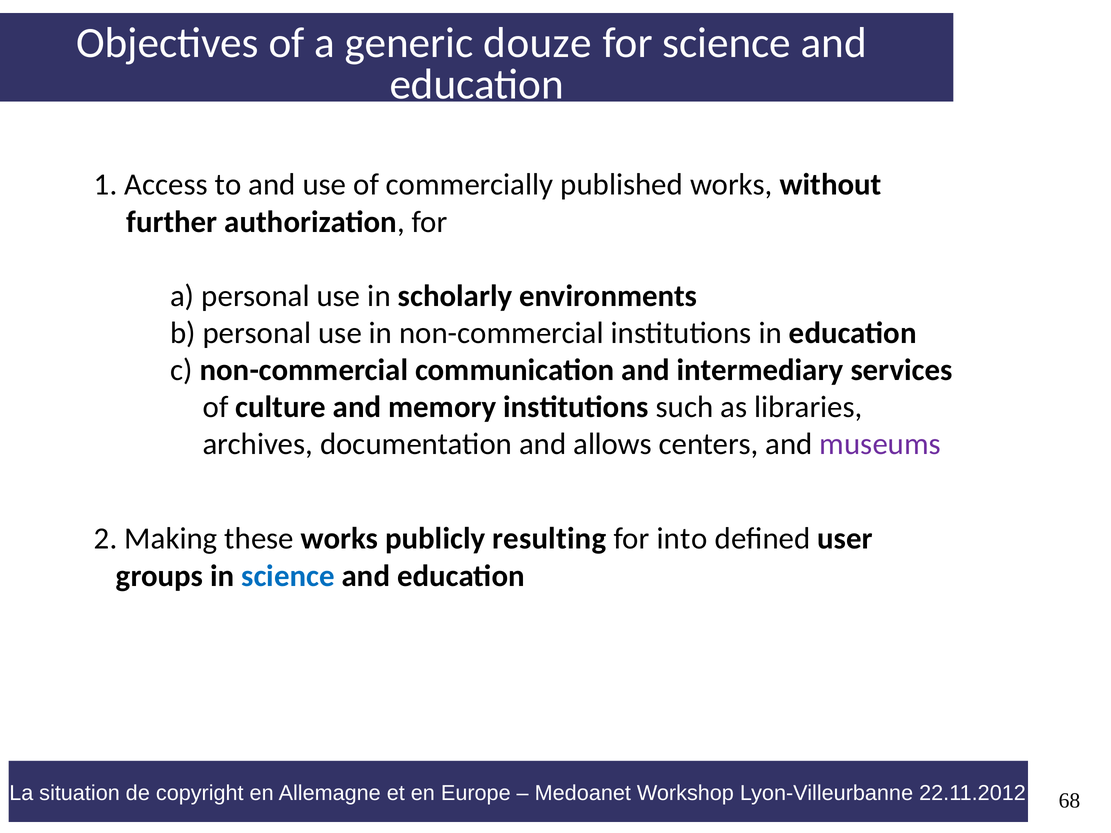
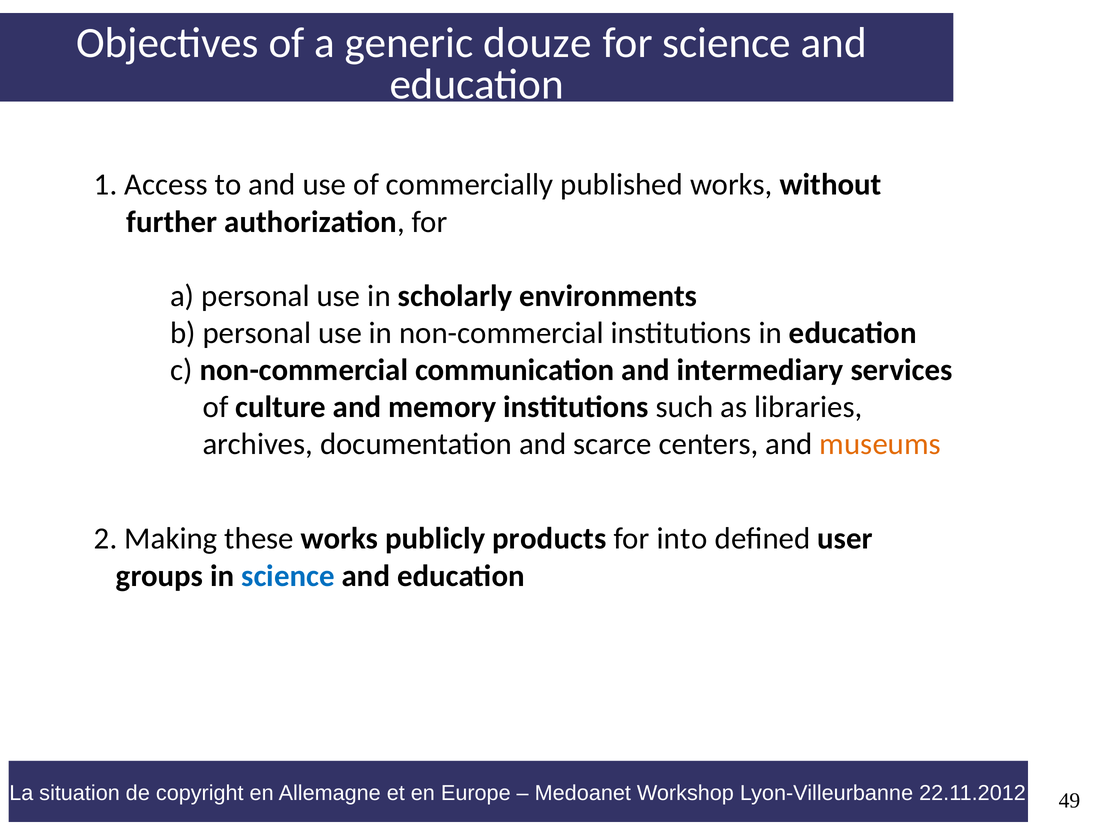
allows: allows -> scarce (613, 444)
museums colour: purple -> orange (880, 444)
resulting: resulting -> products (549, 539)
68: 68 -> 49 (1069, 801)
